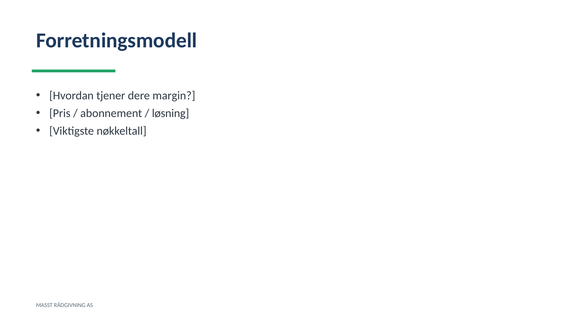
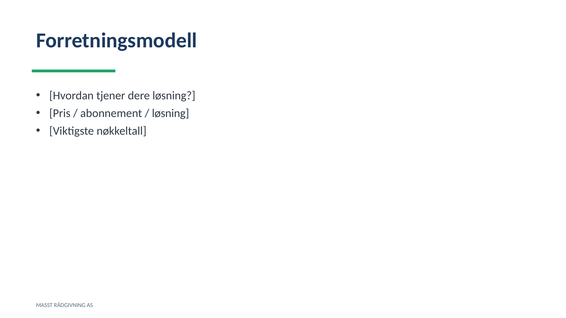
dere margin: margin -> løsning (174, 96)
